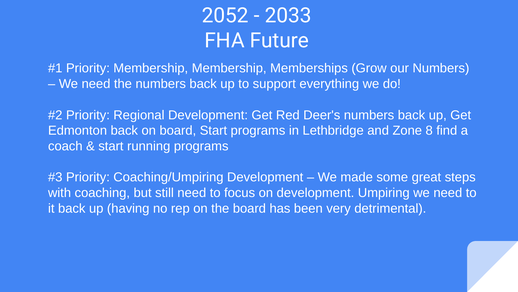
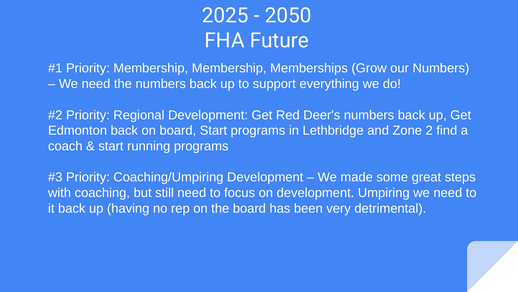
2052: 2052 -> 2025 (225, 16)
2033: 2033 -> 2050 (288, 16)
8: 8 -> 2 (429, 130)
